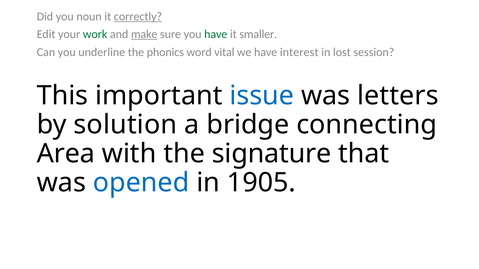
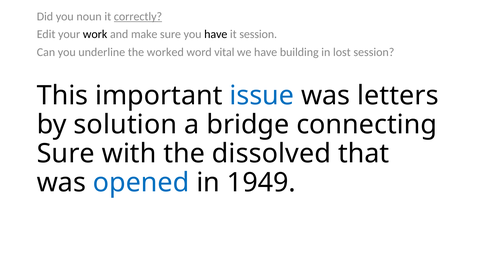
work colour: green -> black (95, 34)
make underline: present -> none (144, 34)
have colour: green -> black (216, 34)
it smaller: smaller -> session (258, 34)
phonics: phonics -> worked (165, 52)
interest: interest -> building (299, 52)
Area: Area -> Sure (66, 154)
signature: signature -> dissolved (271, 154)
1905: 1905 -> 1949 (261, 183)
